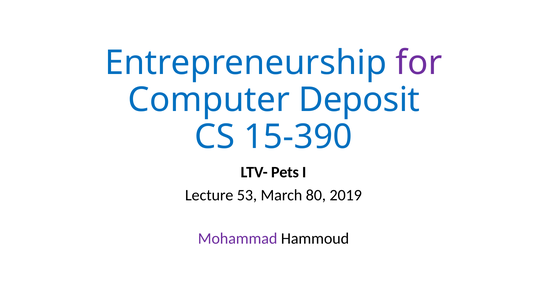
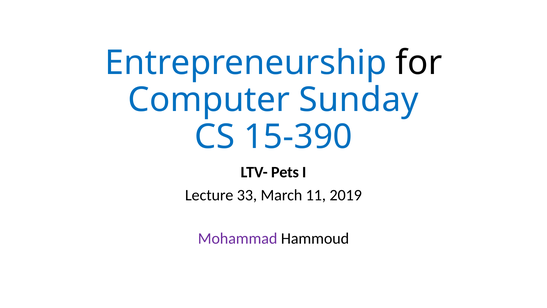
for colour: purple -> black (419, 63)
Deposit: Deposit -> Sunday (359, 100)
53: 53 -> 33 (247, 195)
80: 80 -> 11 (316, 195)
